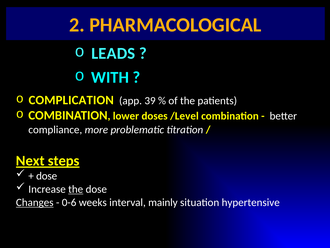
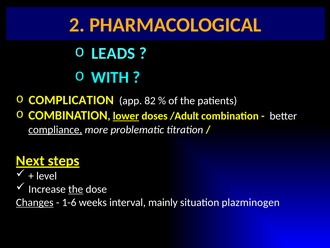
39: 39 -> 82 (150, 100)
lower underline: none -> present (126, 116)
/Level: /Level -> /Adult (184, 116)
compliance underline: none -> present (55, 129)
dose: dose -> level (47, 176)
0-6: 0-6 -> 1-6 (69, 202)
hypertensive: hypertensive -> plazminogen (251, 202)
